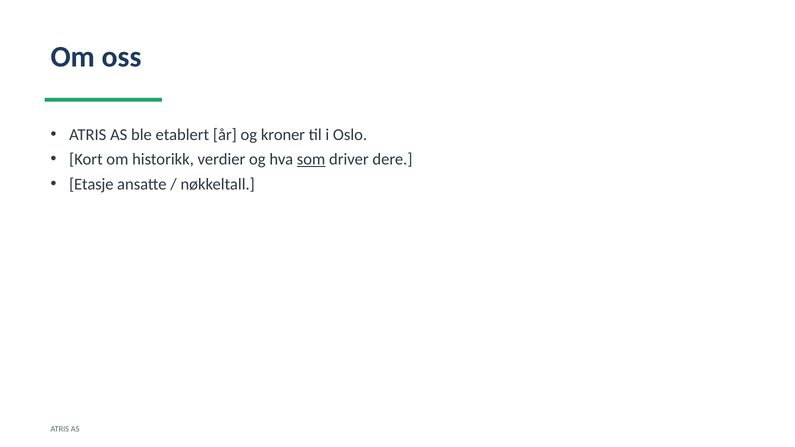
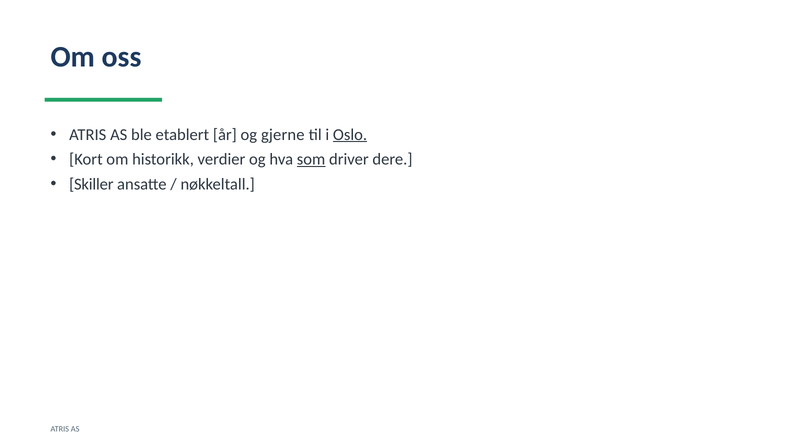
kroner: kroner -> gjerne (283, 135)
Oslo underline: none -> present (350, 135)
Etasje: Etasje -> Skiller (91, 184)
